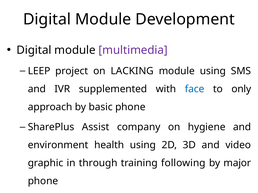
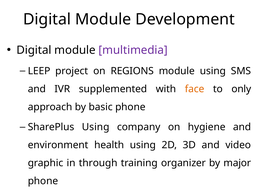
LACKING: LACKING -> REGIONS (132, 71)
face colour: blue -> orange (195, 89)
SharePlus Assist: Assist -> Using (96, 127)
following: following -> organizer (183, 163)
